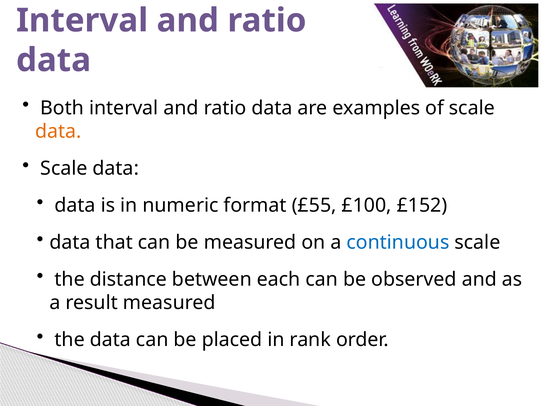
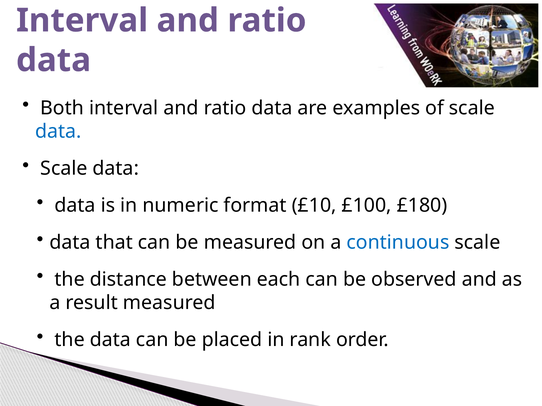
data colour: orange -> blue (58, 132)
£55: £55 -> £10 (314, 206)
£152: £152 -> £180 (422, 206)
